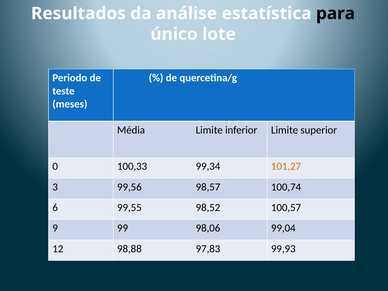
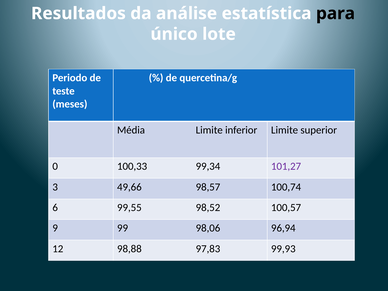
101,27 colour: orange -> purple (286, 166)
99,56: 99,56 -> 49,66 (129, 187)
99,04: 99,04 -> 96,94 (283, 228)
